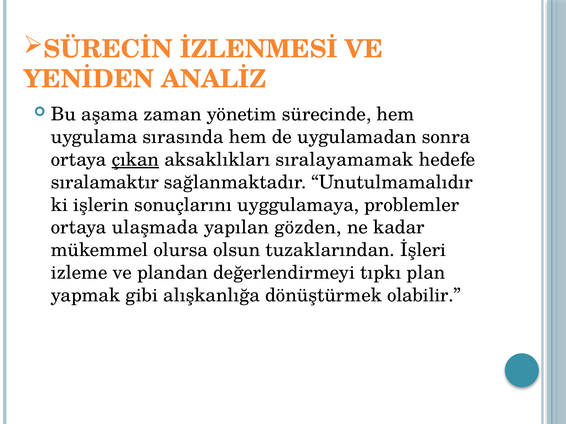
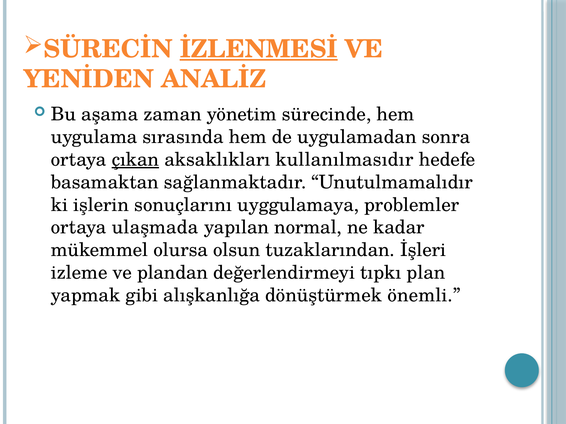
İZLENMESİ underline: none -> present (259, 49)
sıralayamamak: sıralayamamak -> kullanılmasıdır (345, 160)
sıralamaktır: sıralamaktır -> basamaktan (105, 182)
gözden: gözden -> normal (308, 228)
olabilir: olabilir -> önemli (424, 296)
